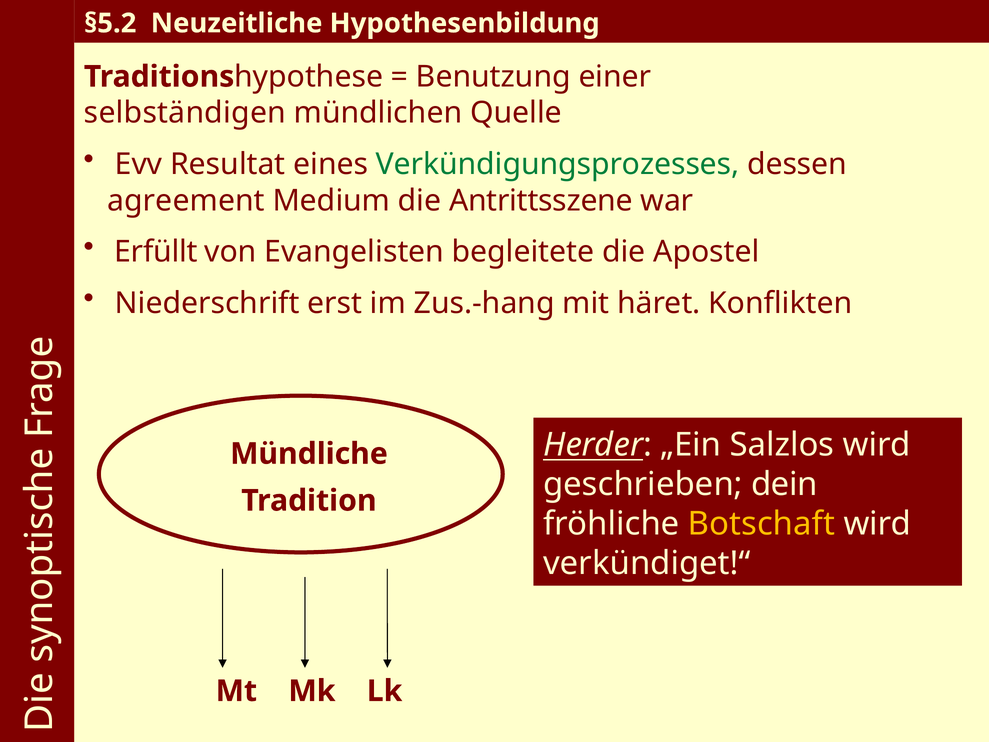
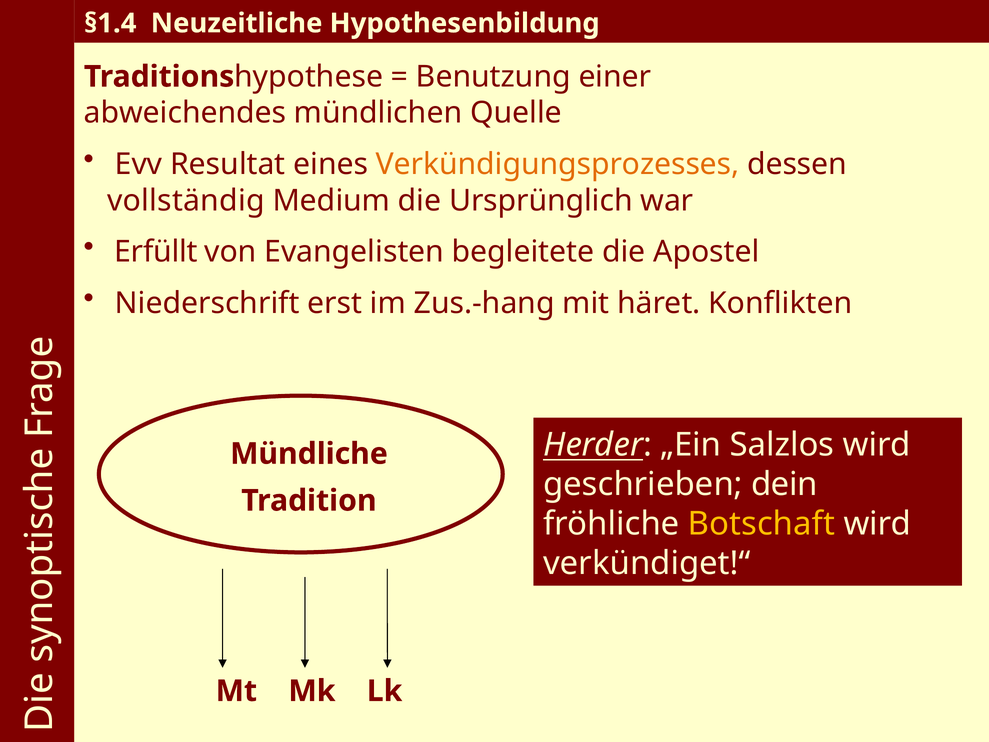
§5.2: §5.2 -> §1.4 (110, 23)
selbständigen: selbständigen -> abweichendes (185, 113)
Verkündigungsprozesses colour: green -> orange (558, 164)
agreement: agreement -> vollständig (186, 200)
Antrittsszene: Antrittsszene -> Ursprünglich (541, 200)
